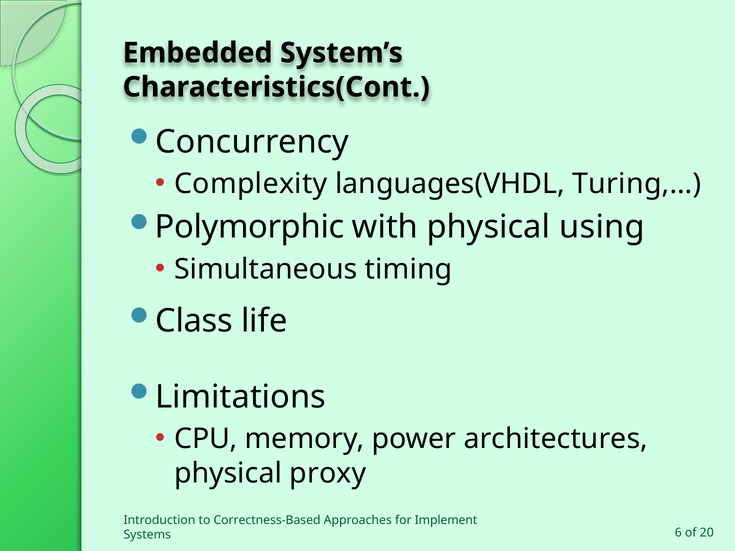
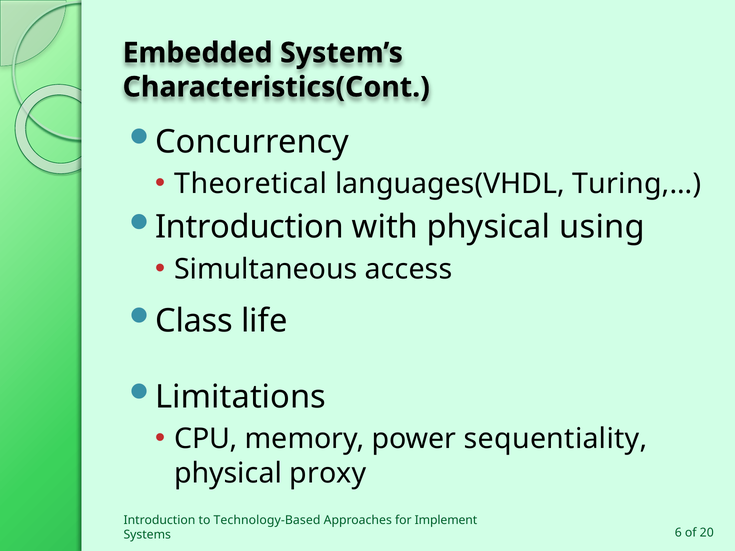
Complexity: Complexity -> Theoretical (251, 184)
Polymorphic: Polymorphic -> Introduction (250, 227)
timing: timing -> access (409, 269)
architectures: architectures -> sequentiality (556, 439)
Correctness-Based: Correctness-Based -> Technology-Based (267, 520)
